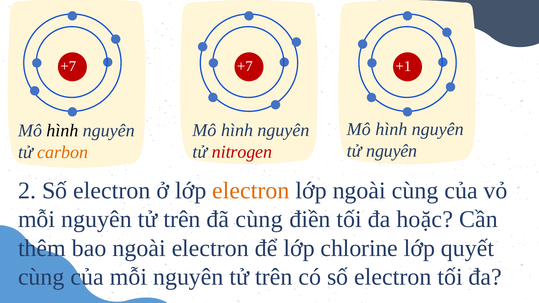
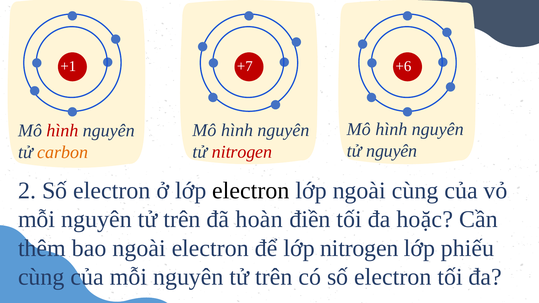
+7: +7 -> +1 (68, 66)
+1: +1 -> +6 (403, 66)
hình colour: black -> red (62, 131)
electron colour: orange -> black (251, 191)
đã cùng: cùng -> hoàn (259, 220)
lớp chlorine: chlorine -> nitrogen (359, 248)
quyết: quyết -> phiếu (468, 248)
